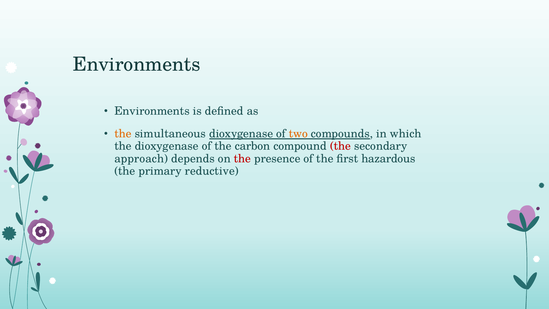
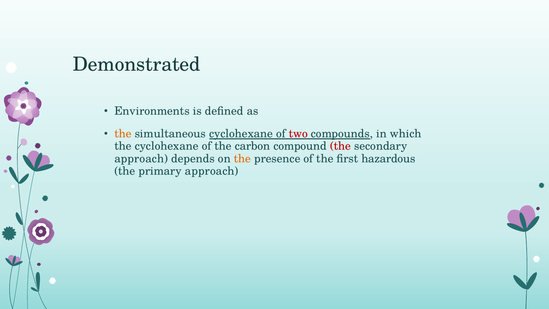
Environments: Environments -> Demonstrated (137, 64)
simultaneous dioxygenase: dioxygenase -> cyclohexane (241, 134)
two colour: orange -> red (298, 134)
the dioxygenase: dioxygenase -> cyclohexane (167, 146)
the colour: red -> orange (242, 158)
primary reductive: reductive -> approach (212, 171)
